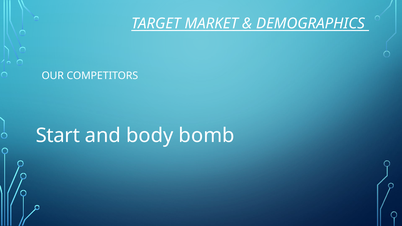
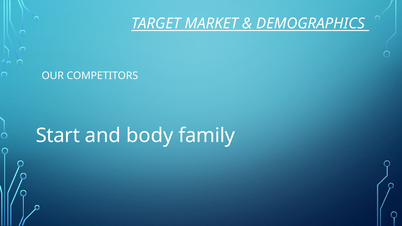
bomb: bomb -> family (207, 136)
